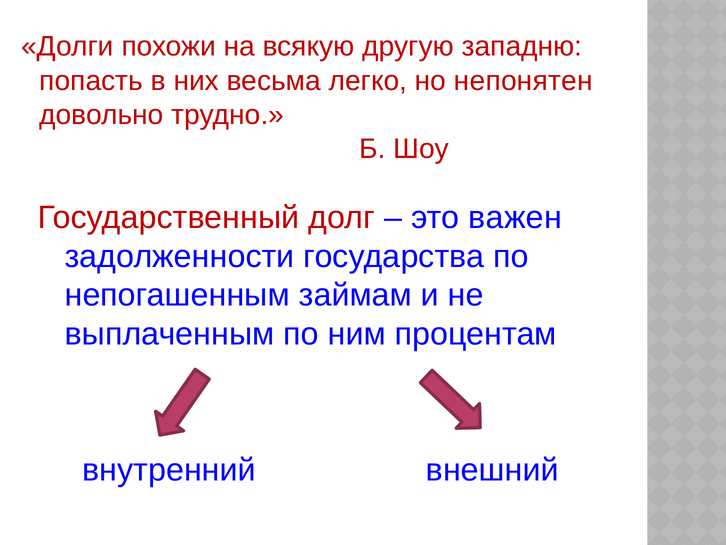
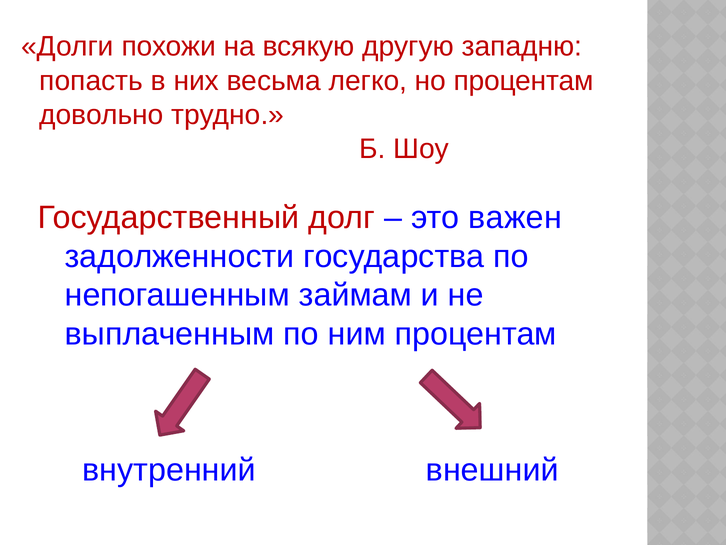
но непонятен: непонятен -> процентам (524, 81)
